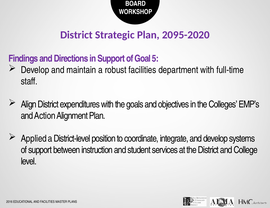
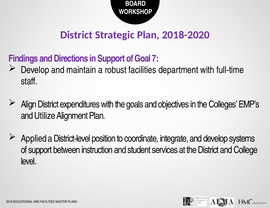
2095-2020: 2095-2020 -> 2018-2020 (186, 35)
5: 5 -> 7 (155, 59)
Action: Action -> Utilize (45, 116)
